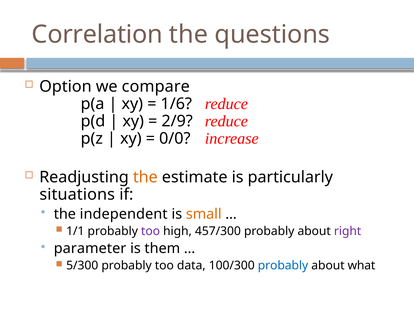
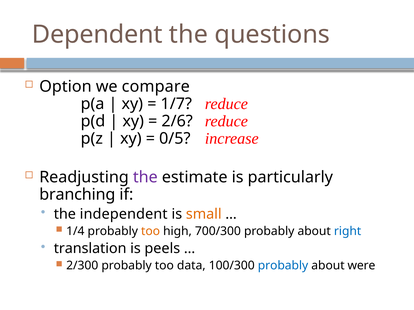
Correlation: Correlation -> Dependent (97, 35)
1/6: 1/6 -> 1/7 (176, 104)
2/9: 2/9 -> 2/6 (177, 121)
0/0: 0/0 -> 0/5 (175, 139)
the colour: orange -> purple (145, 177)
situations: situations -> branching (77, 195)
1/1: 1/1 -> 1/4 (75, 231)
too colour: purple -> orange (151, 231)
457/300: 457/300 -> 700/300 (218, 231)
right colour: purple -> blue (348, 231)
parameter: parameter -> translation (90, 249)
them: them -> peels (162, 249)
5/300: 5/300 -> 2/300 (82, 266)
what: what -> were (361, 266)
